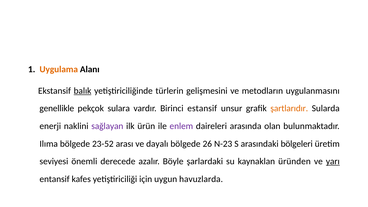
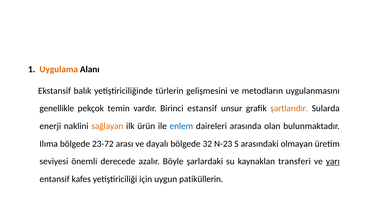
balık underline: present -> none (83, 91)
sulara: sulara -> temin (119, 108)
sağlayan colour: purple -> orange (107, 126)
enlem colour: purple -> blue (181, 126)
23-52: 23-52 -> 23-72 (103, 144)
26: 26 -> 32 (207, 144)
bölgeleri: bölgeleri -> olmayan (297, 144)
üründen: üründen -> transferi (294, 161)
havuzlarda: havuzlarda -> patiküllerin (201, 179)
